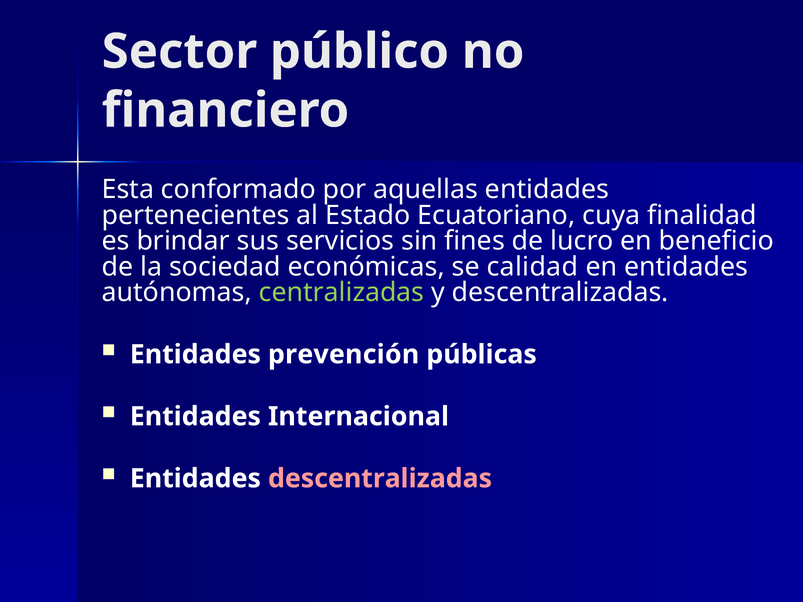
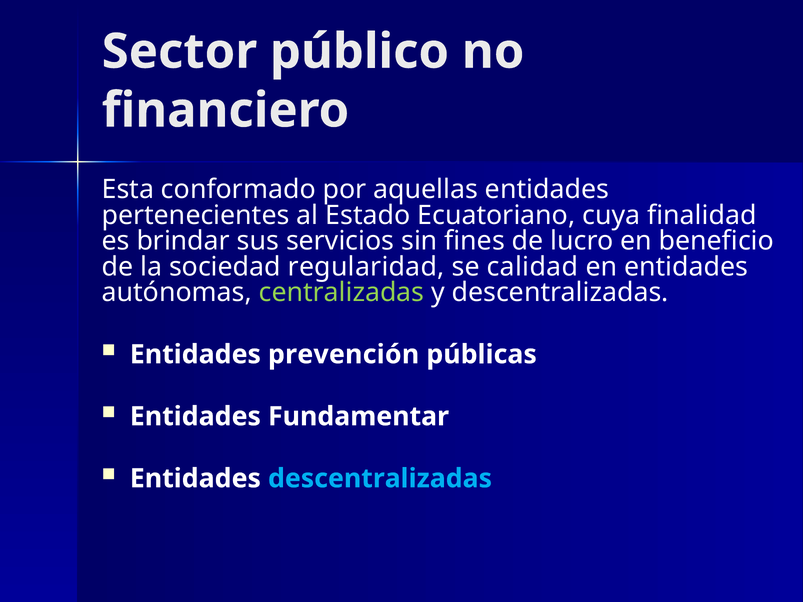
económicas: económicas -> regularidad (366, 267)
Internacional: Internacional -> Fundamentar (359, 417)
descentralizadas colour: pink -> light blue (380, 479)
